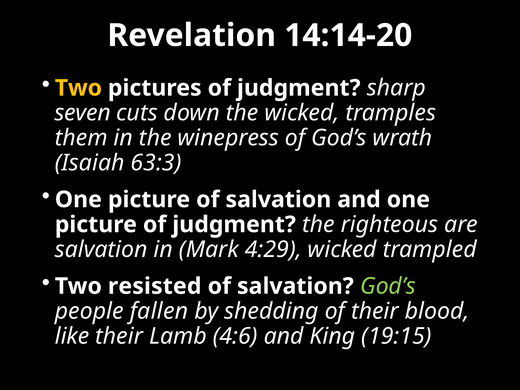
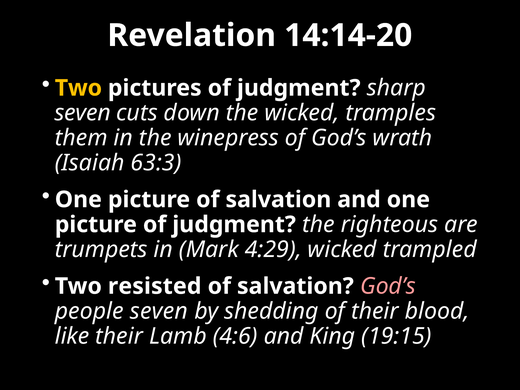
salvation: salvation -> trumpets (101, 250)
God’s colour: light green -> pink (388, 286)
people fallen: fallen -> seven (159, 311)
